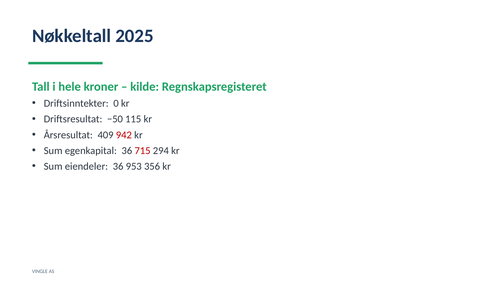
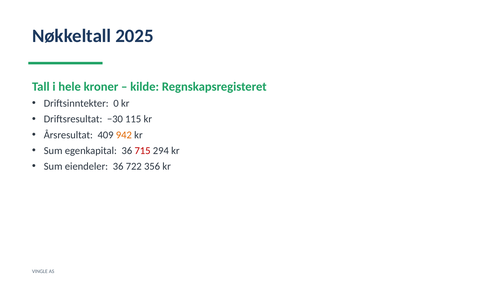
−50: −50 -> −30 (115, 119)
942 colour: red -> orange (124, 135)
953: 953 -> 722 (134, 166)
